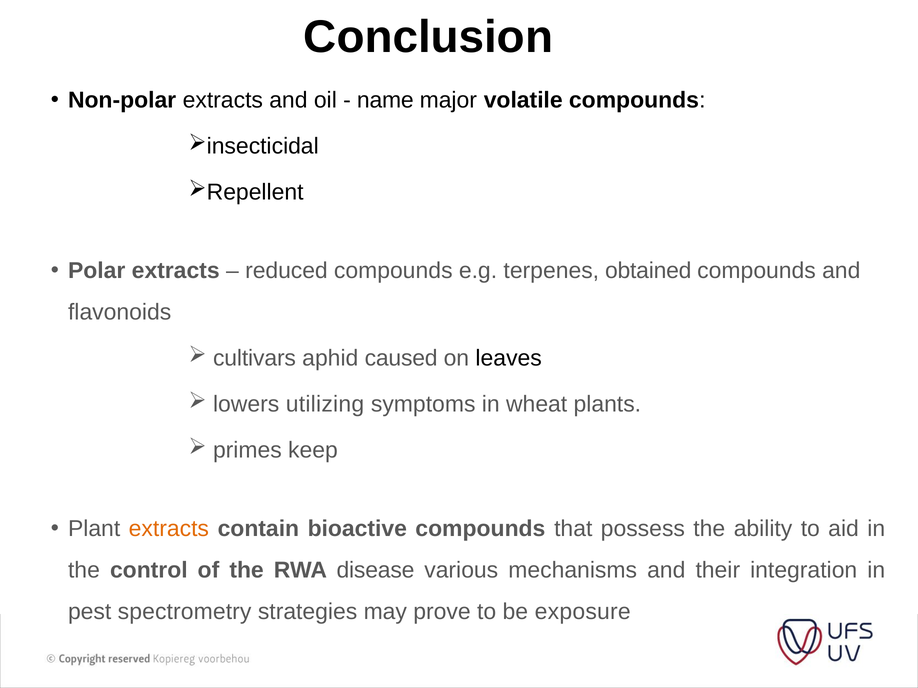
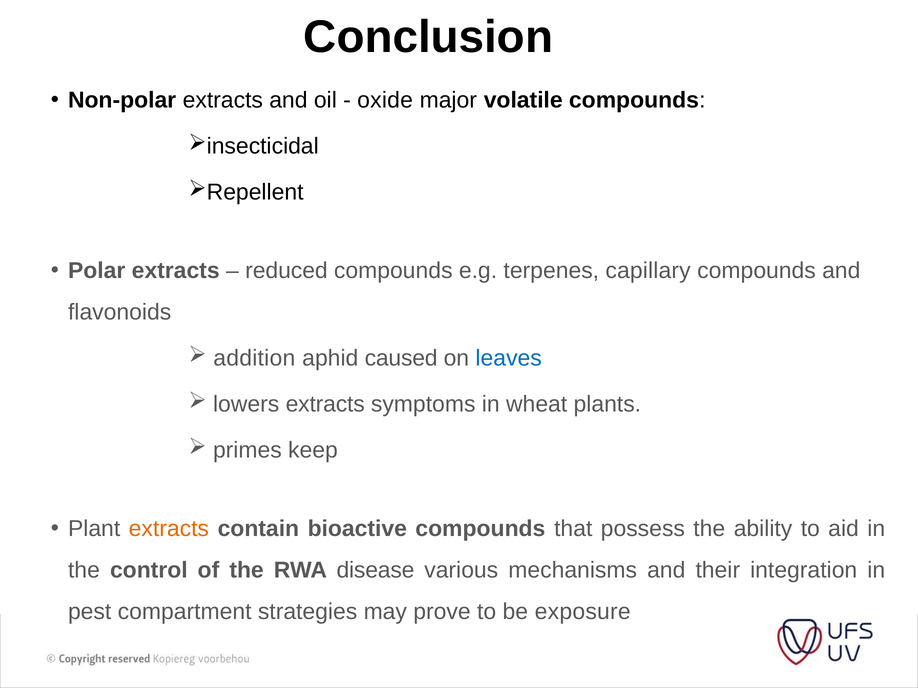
name: name -> oxide (385, 100)
obtained: obtained -> capillary (648, 271)
cultivars: cultivars -> addition (254, 358)
leaves colour: black -> blue (509, 358)
lowers utilizing: utilizing -> extracts (325, 405)
spectrometry: spectrometry -> compartment (185, 612)
